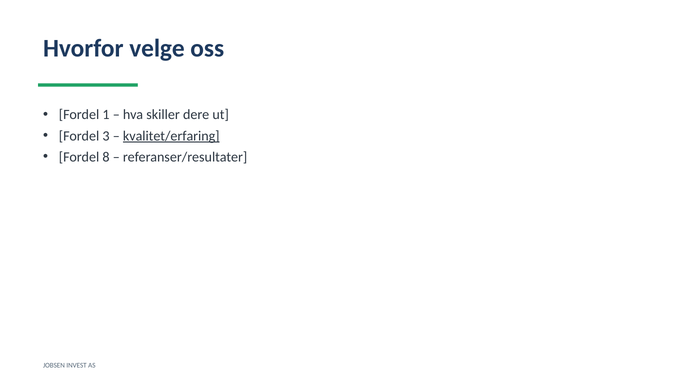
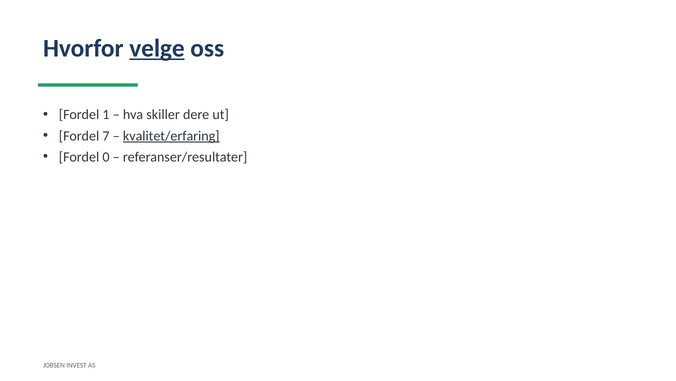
velge underline: none -> present (157, 48)
3: 3 -> 7 (106, 136)
8: 8 -> 0 (106, 157)
